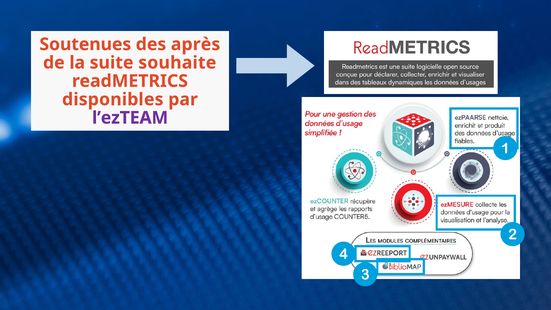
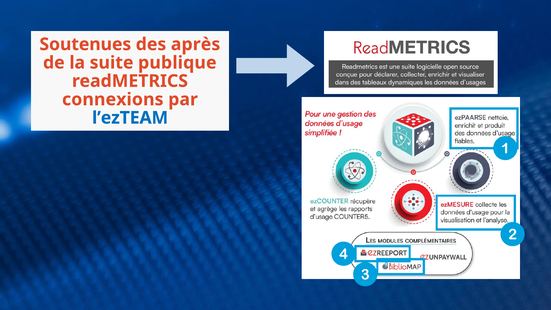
souhaite: souhaite -> publique (177, 63)
disponibles: disponibles -> connexions (113, 99)
l’ezTEAM colour: purple -> blue (130, 118)
